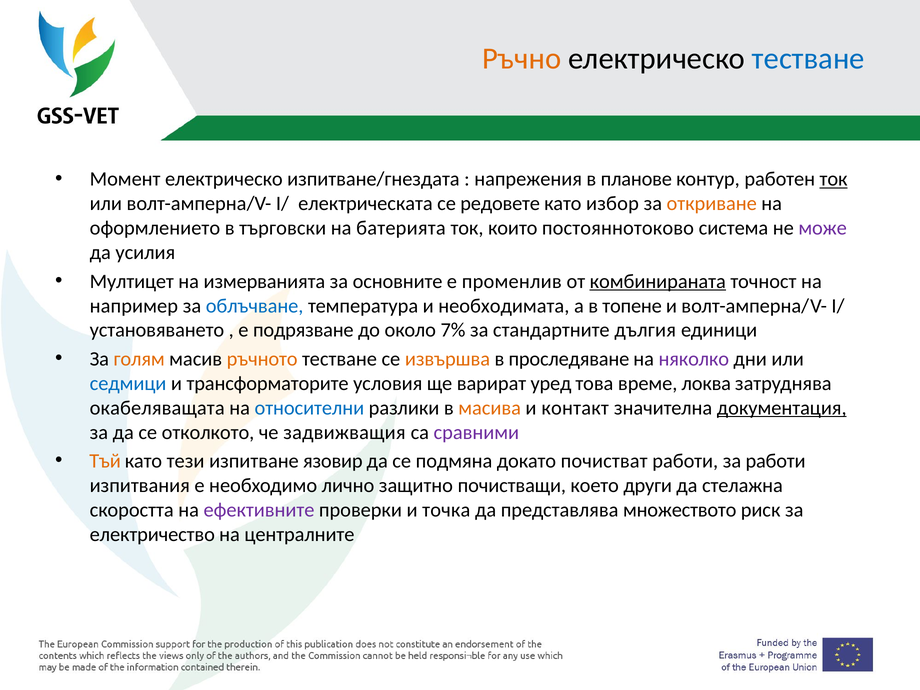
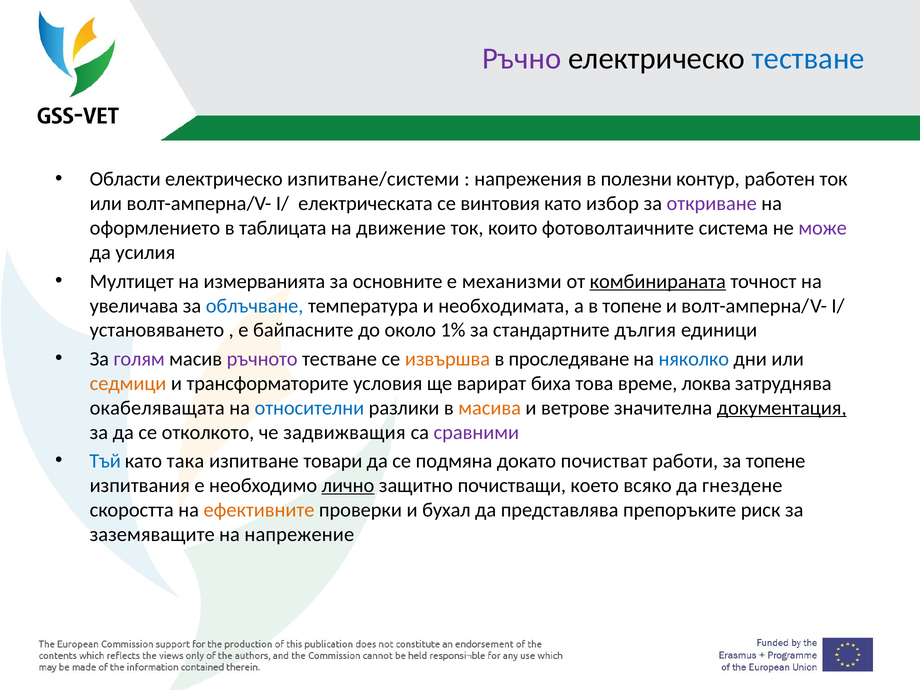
Ръчно colour: orange -> purple (522, 59)
Момент: Момент -> Области (125, 179)
изпитване/гнездата: изпитване/гнездата -> изпитване/системи (373, 179)
планове: планове -> полезни (636, 179)
ток underline: present -> none (834, 179)
редовете: редовете -> винтовия (500, 204)
откриване colour: orange -> purple (712, 204)
търговски: търговски -> таблицата (283, 228)
батерията: батерията -> движение (401, 228)
постояннотоково: постояннотоково -> фотоволтаичните (618, 228)
променлив: променлив -> механизми (512, 281)
например: например -> увеличава (134, 306)
подрязване: подрязване -> байпасните (303, 330)
7%: 7% -> 1% (453, 330)
голям colour: orange -> purple (139, 359)
ръчното colour: orange -> purple (262, 359)
няколко colour: purple -> blue (694, 359)
седмици colour: blue -> orange (128, 383)
уред: уред -> биха (551, 383)
контакт: контакт -> ветрове (575, 408)
Тъй colour: orange -> blue (105, 461)
тези: тези -> така (186, 461)
язовир: язовир -> товари (333, 461)
за работи: работи -> топене (776, 461)
лично underline: none -> present (348, 485)
други: други -> всяко (648, 485)
стелажна: стелажна -> гнездене (742, 485)
ефективните colour: purple -> orange (259, 510)
точка: точка -> бухал (446, 510)
множеството: множеството -> препоръките (680, 510)
електричество: електричество -> заземяващите (152, 534)
централните: централните -> напрежение (299, 534)
